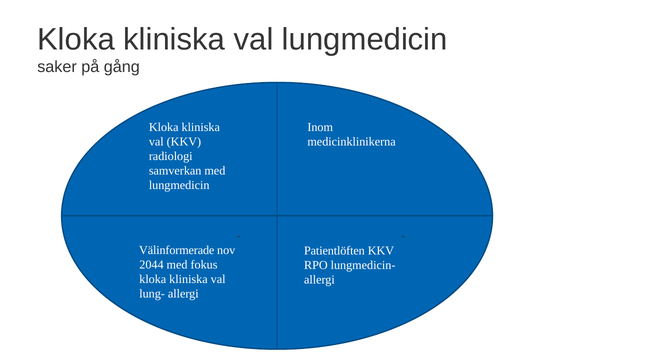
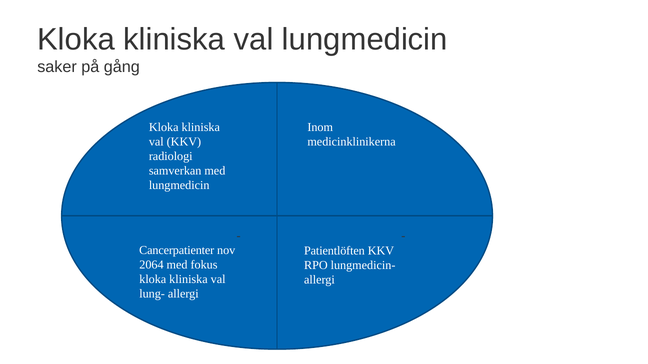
Välinformerade: Välinformerade -> Cancerpatienter (177, 251)
2044: 2044 -> 2064 (151, 265)
